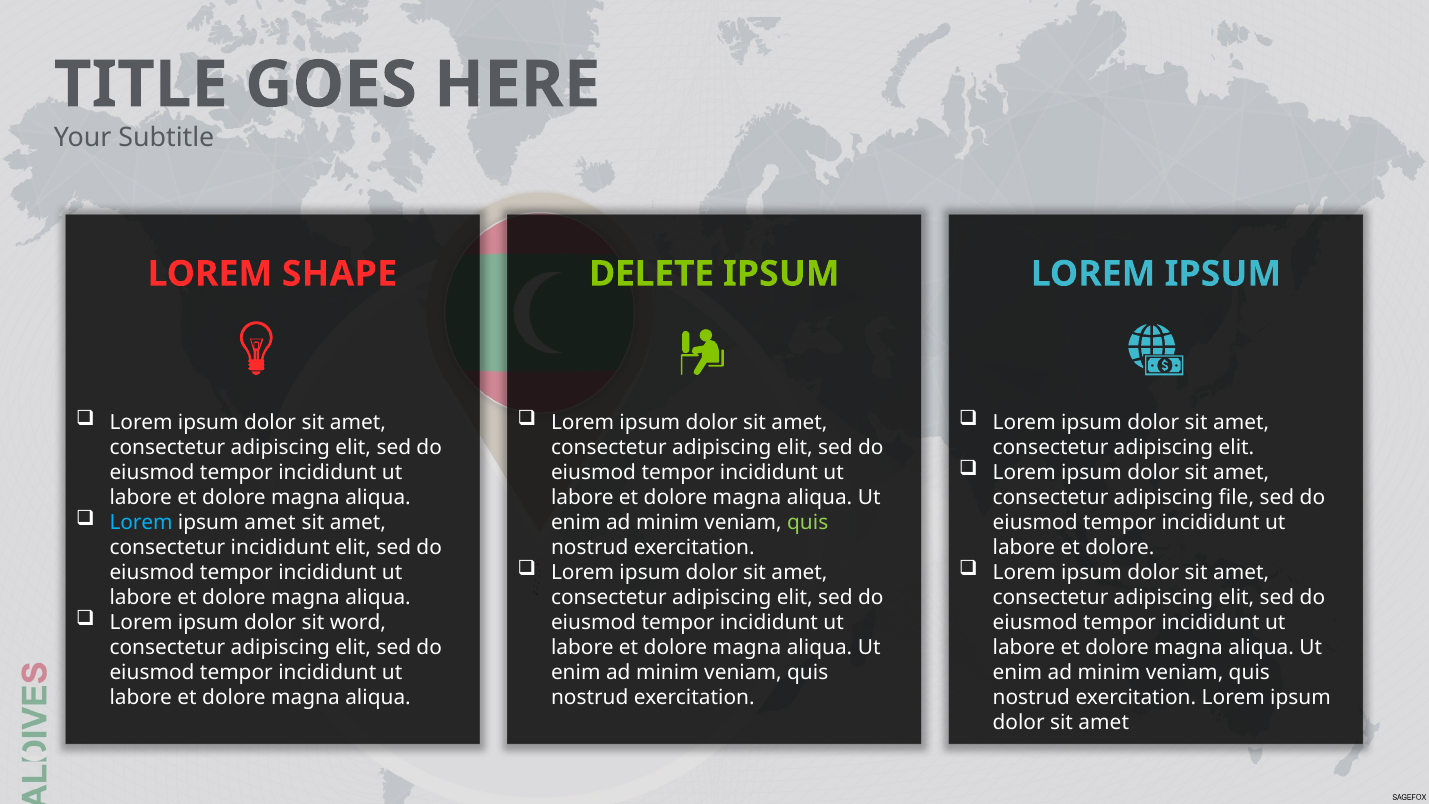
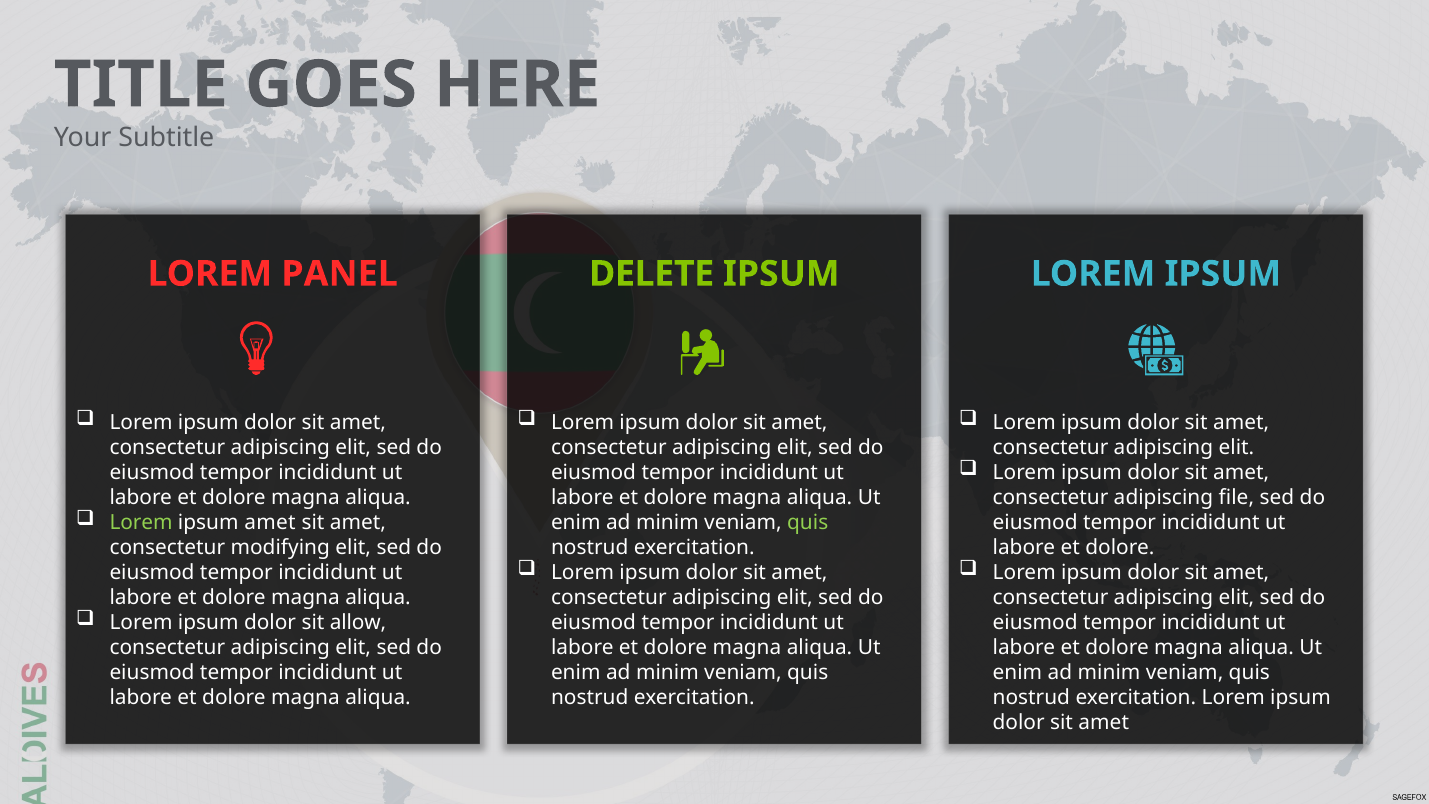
SHAPE: SHAPE -> PANEL (340, 274)
Lorem colour: light blue -> light green (141, 522)
consectetur incididunt: incididunt -> modifying (280, 547)
word: word -> allow (358, 622)
